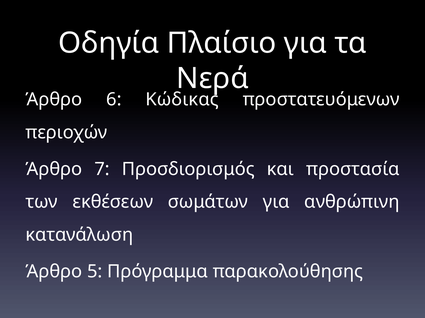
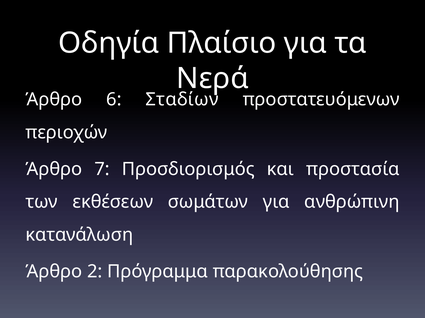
Κώδικας: Κώδικας -> Σταδίων (182, 100)
5: 5 -> 2 (95, 272)
